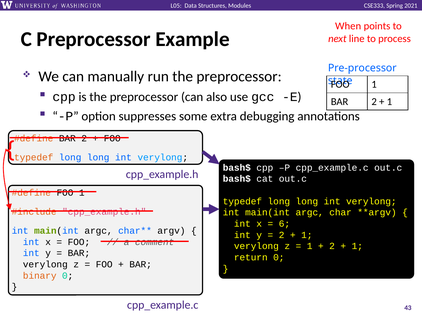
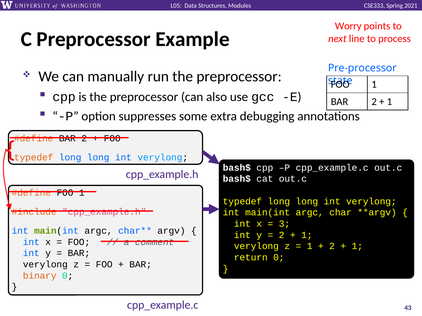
When: When -> Worry (348, 26)
6: 6 -> 3 (284, 224)
